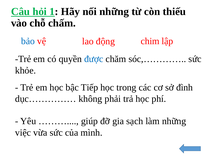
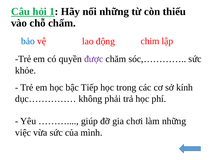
được colour: blue -> purple (94, 59)
đình: đình -> kính (185, 87)
sạch: sạch -> chơi (135, 121)
